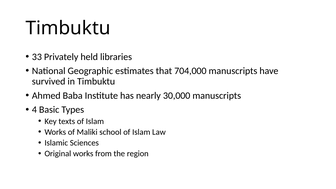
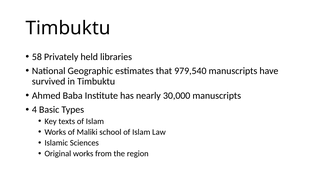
33: 33 -> 58 (37, 57)
704,000: 704,000 -> 979,540 (190, 71)
